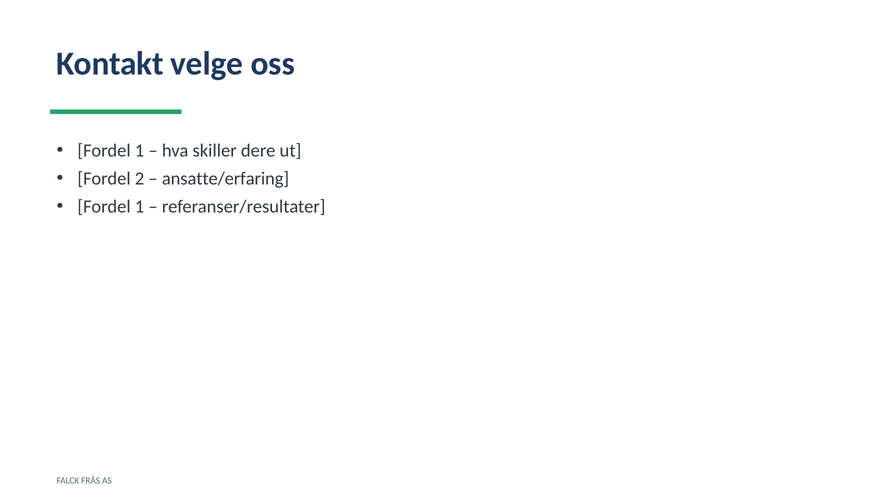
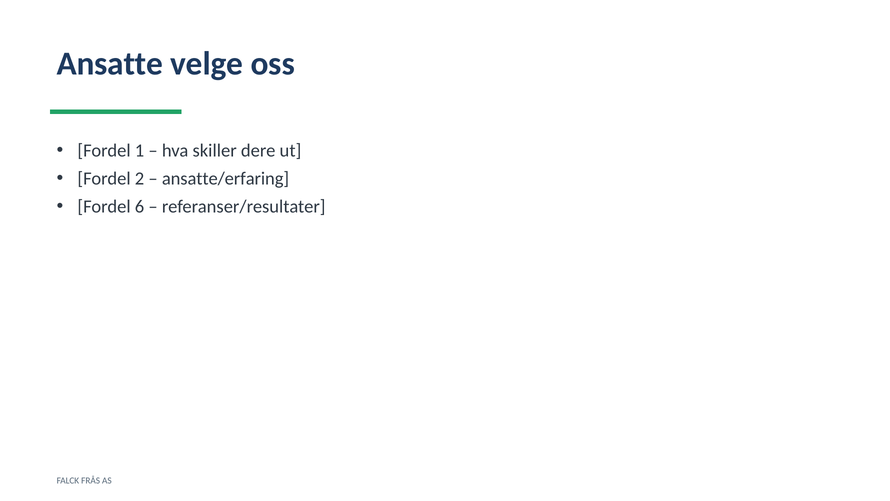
Kontakt: Kontakt -> Ansatte (110, 64)
1: 1 -> 6 (140, 206)
